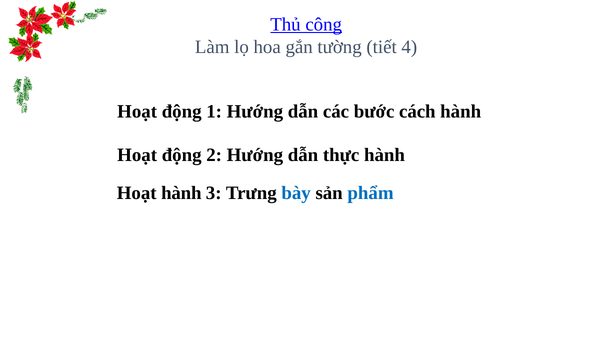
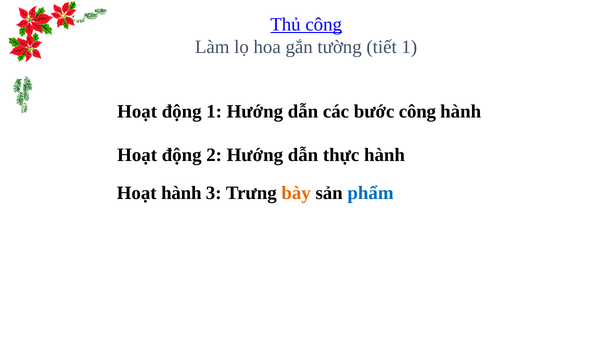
tiết 4: 4 -> 1 (409, 47)
bước cách: cách -> công (417, 111)
bày colour: blue -> orange (296, 193)
